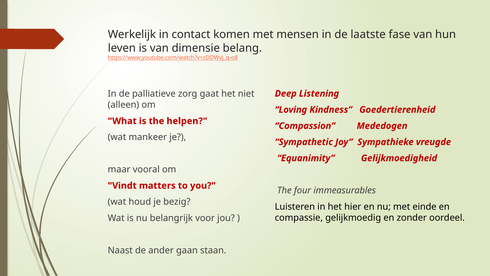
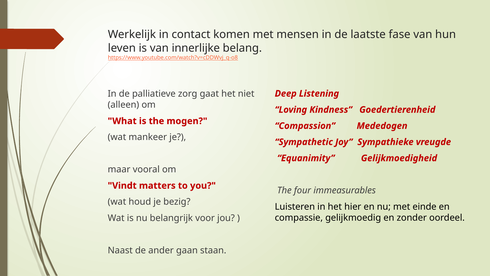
dimensie: dimensie -> innerlijke (196, 48)
helpen: helpen -> mogen (187, 121)
